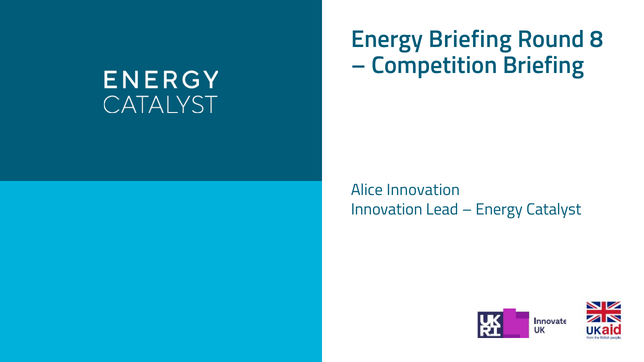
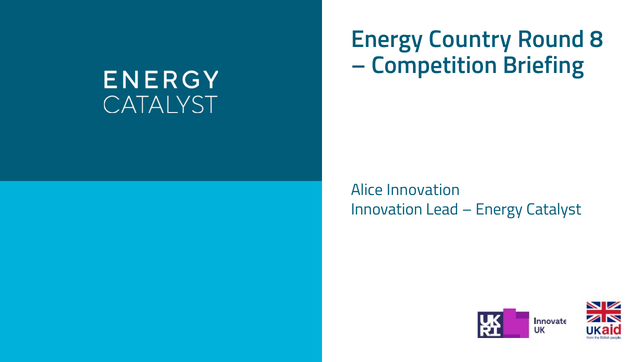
Energy Briefing: Briefing -> Country (470, 39)
